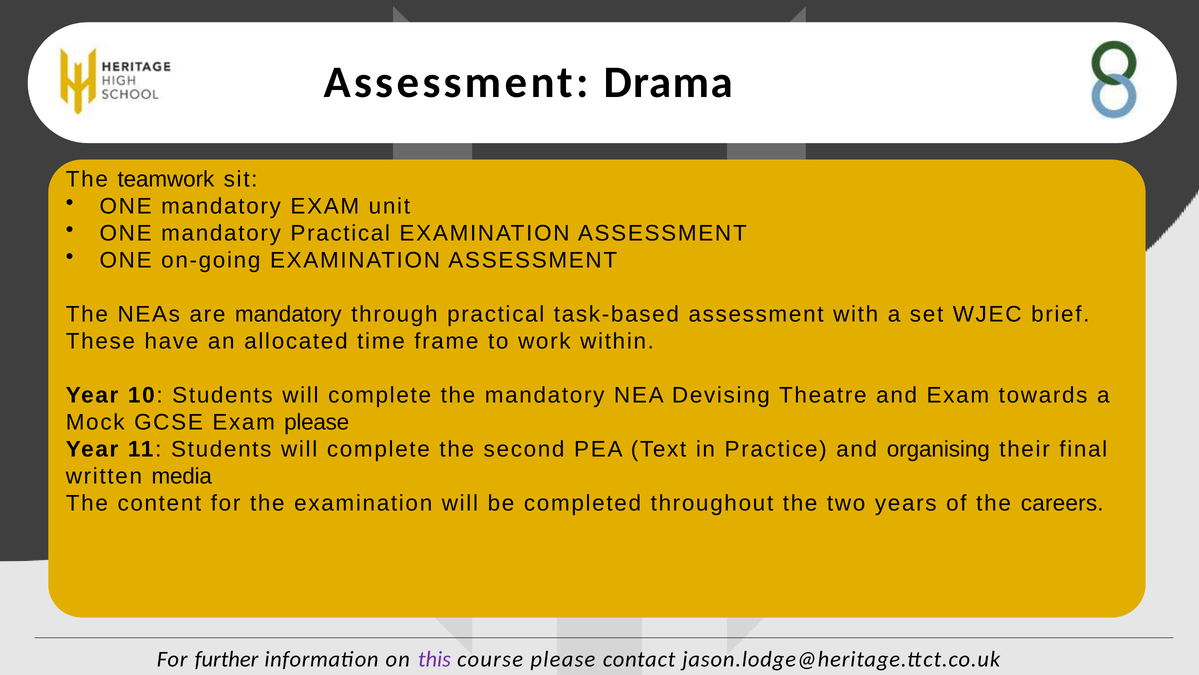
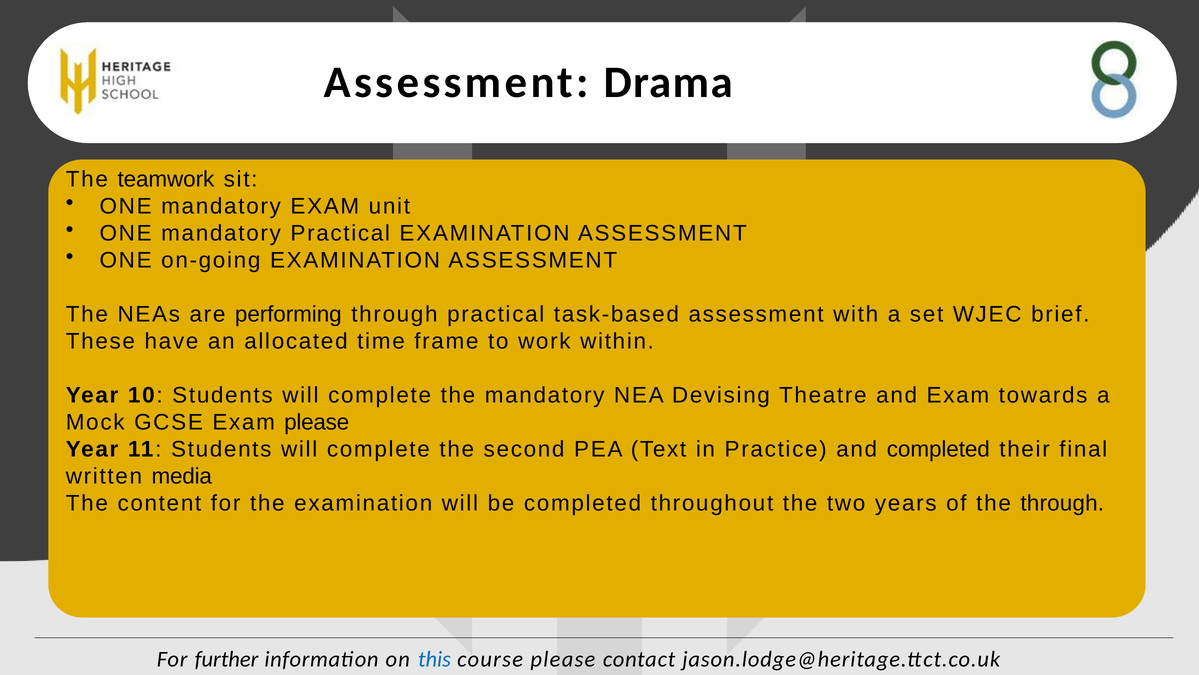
are mandatory: mandatory -> performing (288, 314)
and organising: organising -> completed (938, 449)
the careers: careers -> through (1062, 503)
this colour: purple -> blue (435, 659)
